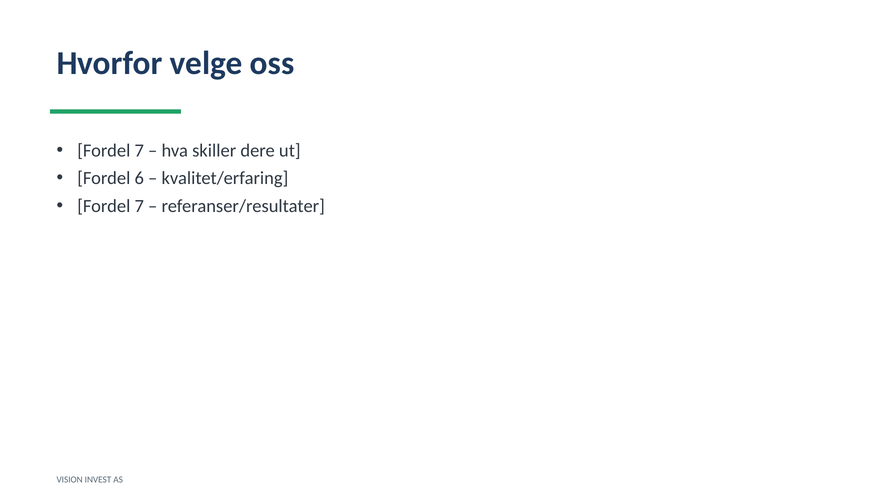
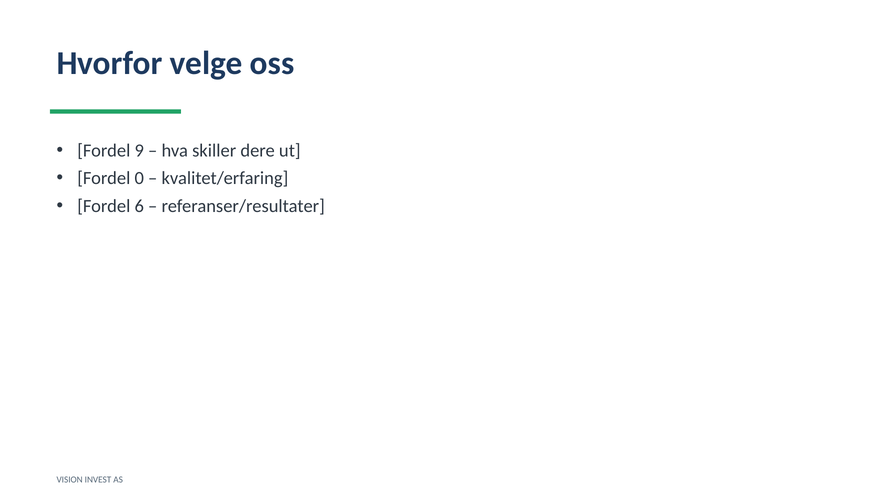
7: 7 -> 9 (139, 150)
6: 6 -> 0 (139, 178)
7: 7 -> 6 (139, 206)
